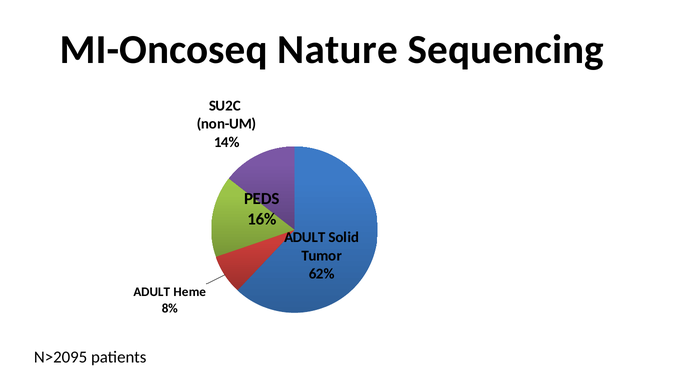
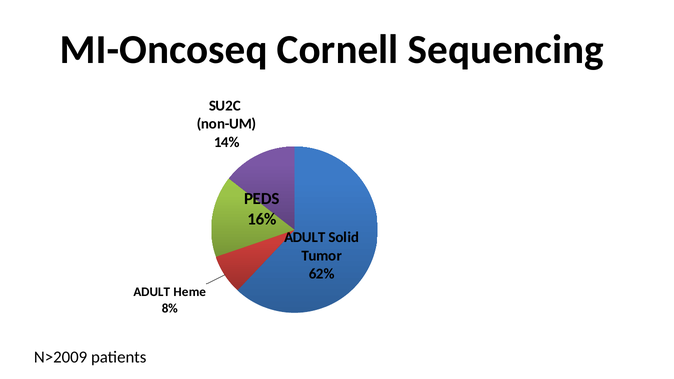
Nature: Nature -> Cornell (338, 50)
N>2095: N>2095 -> N>2009 (61, 357)
